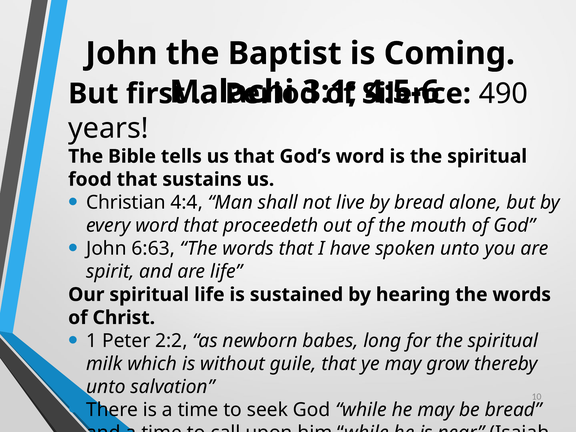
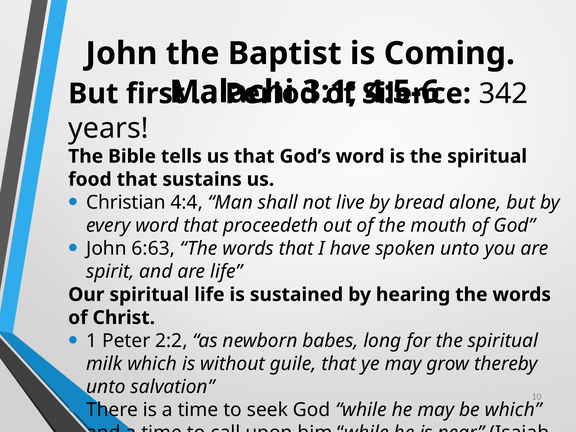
490: 490 -> 342 (503, 94)
be bread: bread -> which (513, 410)
